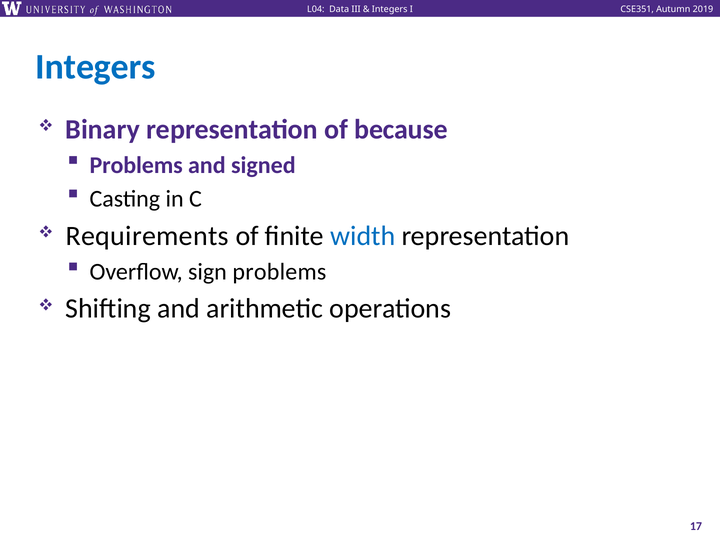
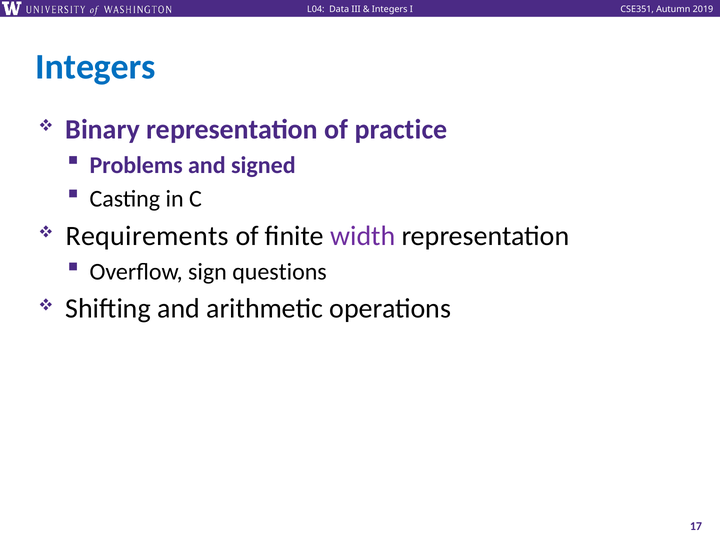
because: because -> practice (401, 129)
width colour: blue -> purple (363, 236)
sign problems: problems -> questions (280, 272)
